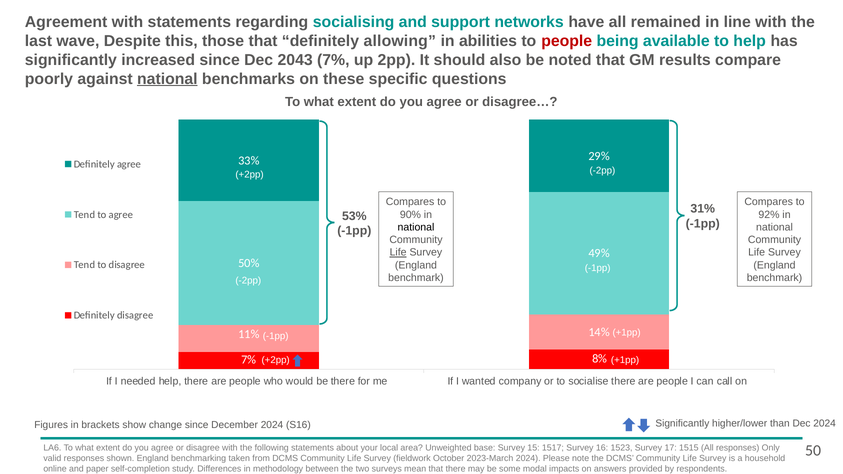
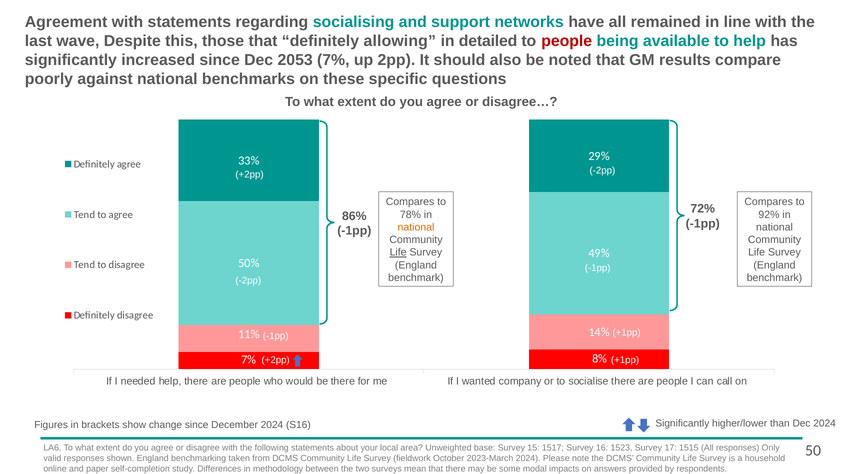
abilities: abilities -> detailed (488, 41)
2043: 2043 -> 2053 (295, 60)
national underline: present -> none (167, 79)
31%: 31% -> 72% (703, 209)
90%: 90% -> 78% (410, 215)
53%: 53% -> 86% (354, 216)
national colour: black -> orange (416, 227)
